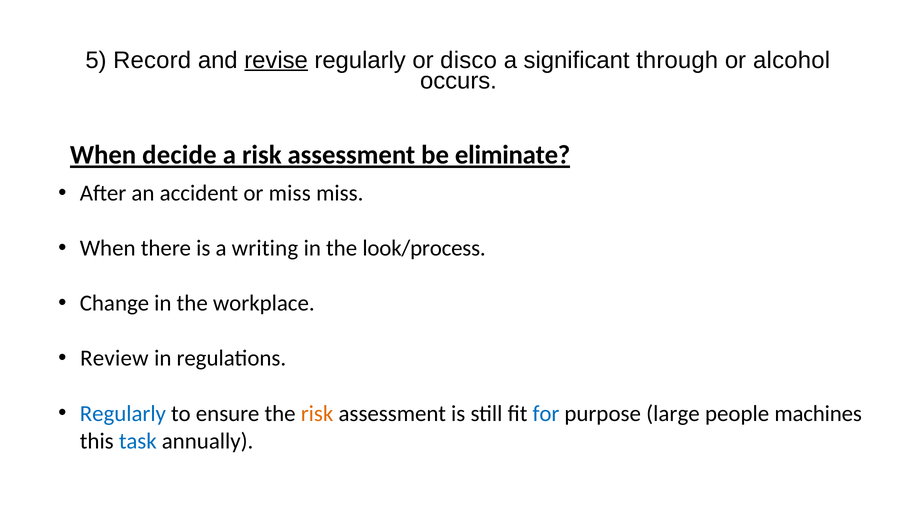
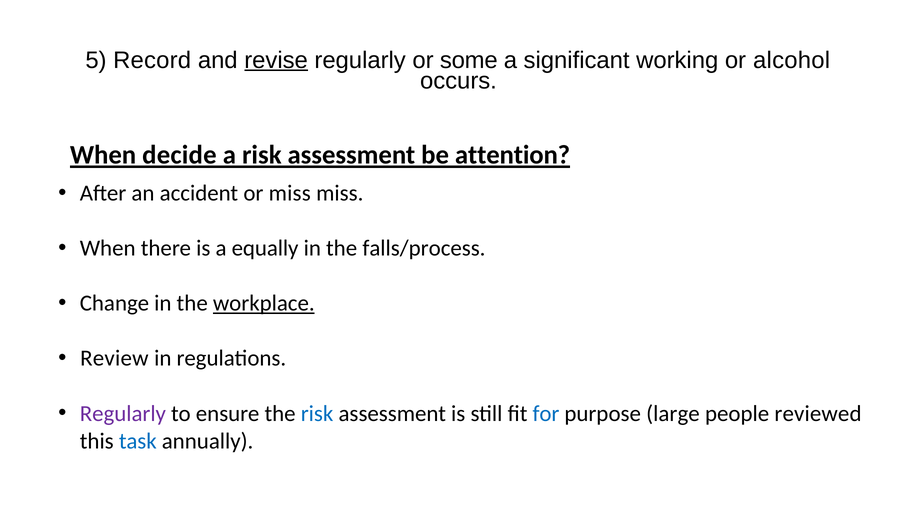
disco: disco -> some (469, 60)
through: through -> working (677, 60)
eliminate: eliminate -> attention (513, 155)
writing: writing -> equally (265, 248)
look/process: look/process -> falls/process (424, 248)
workplace underline: none -> present (264, 303)
Regularly colour: blue -> purple (123, 413)
risk colour: orange -> blue (317, 413)
machines: machines -> reviewed (818, 413)
